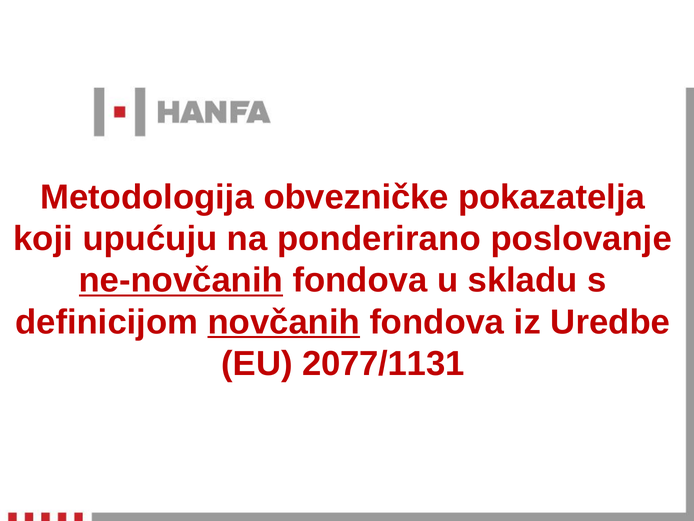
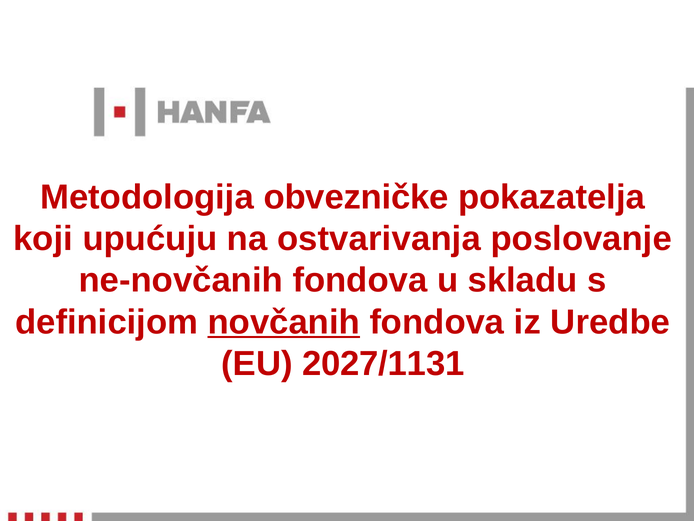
ponderirano: ponderirano -> ostvarivanja (379, 239)
ne-novčanih underline: present -> none (181, 280)
2077/1131: 2077/1131 -> 2027/1131 (383, 363)
